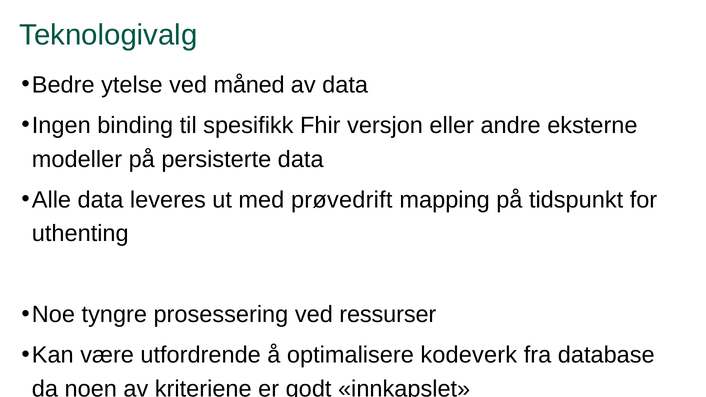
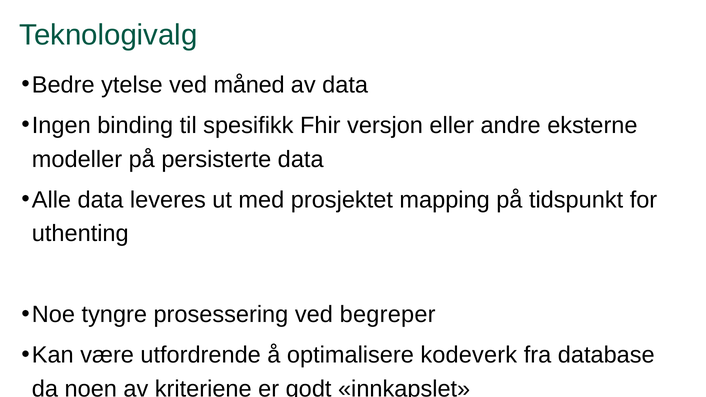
prøvedrift: prøvedrift -> prosjektet (342, 200)
ressurser: ressurser -> begreper (388, 315)
